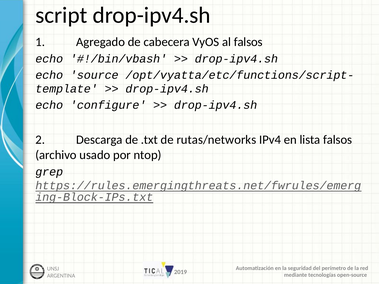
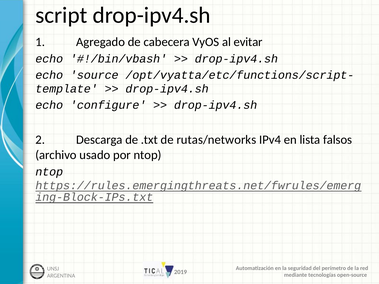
al falsos: falsos -> evitar (248, 42)
grep: grep -> ntop (49, 172)
